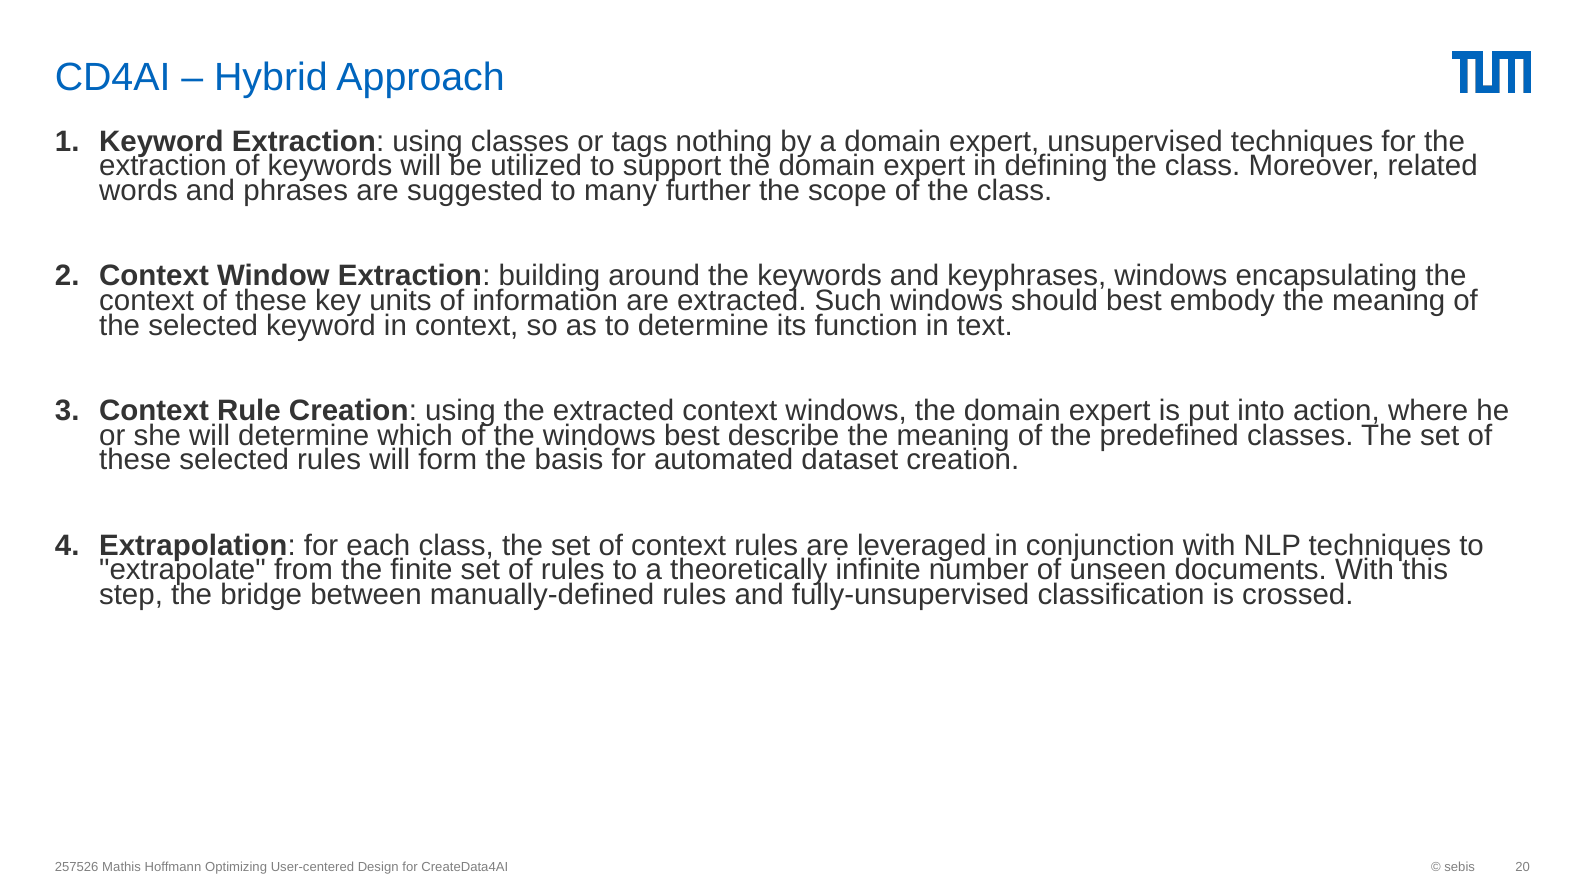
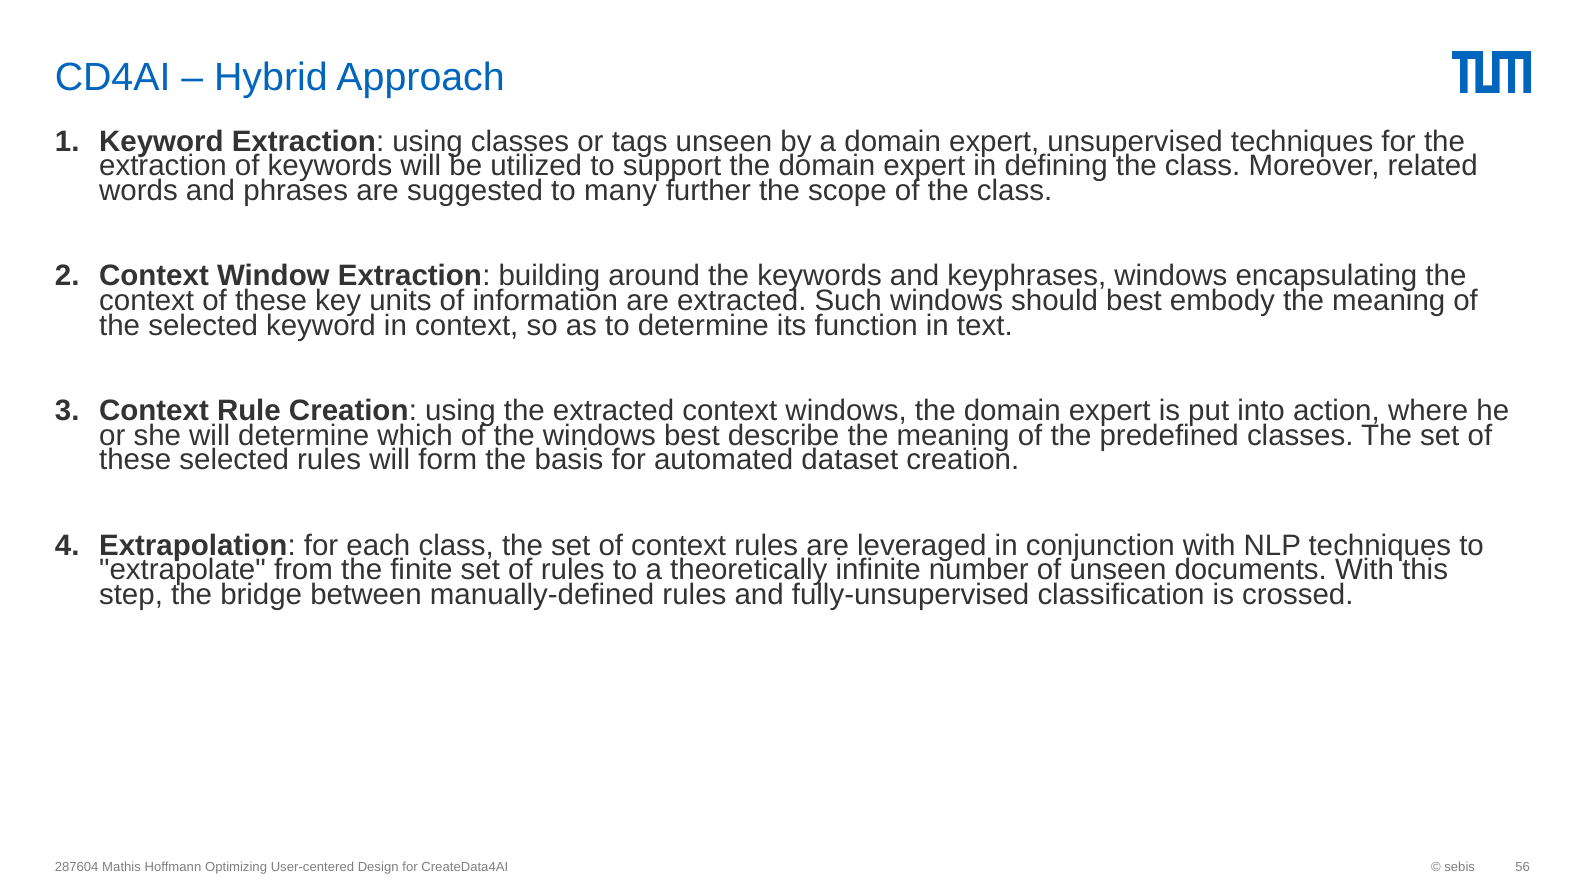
tags nothing: nothing -> unseen (724, 141)
257526: 257526 -> 287604 (77, 867)
20: 20 -> 56 (1523, 867)
